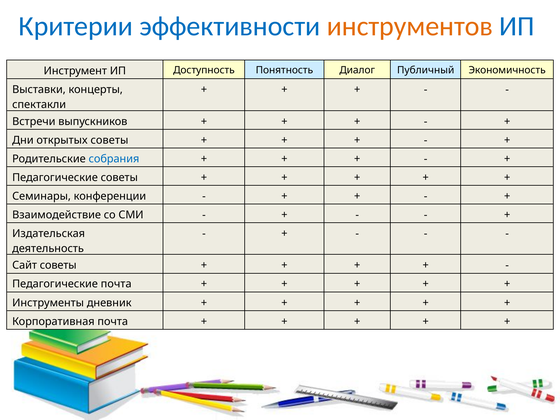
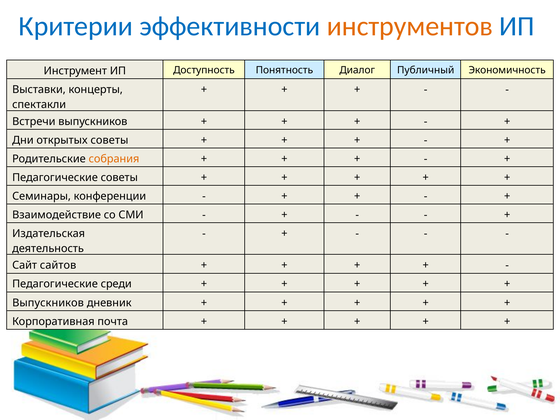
собрания colour: blue -> orange (114, 159)
Сайт советы: советы -> сайтов (58, 265)
Педагогические почта: почта -> среди (116, 284)
Инструменты: Инструменты -> Выпускников (48, 303)
